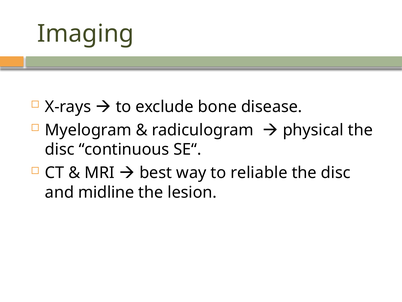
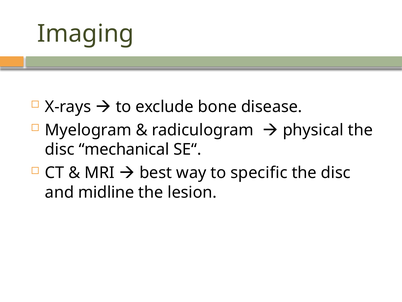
continuous: continuous -> mechanical (124, 149)
reliable: reliable -> specific (259, 173)
